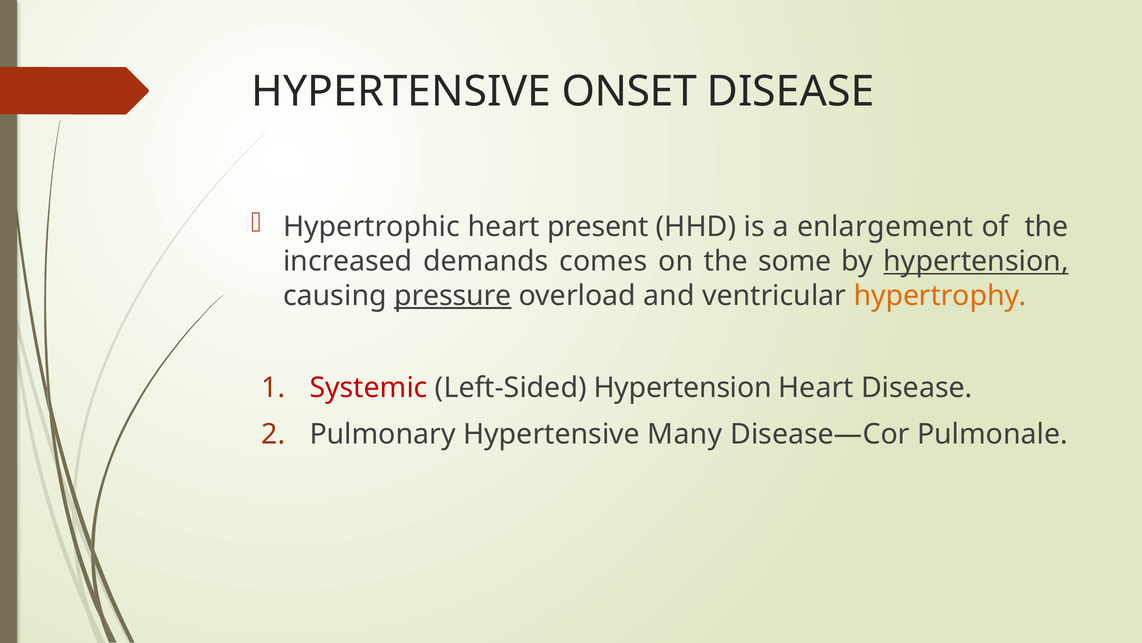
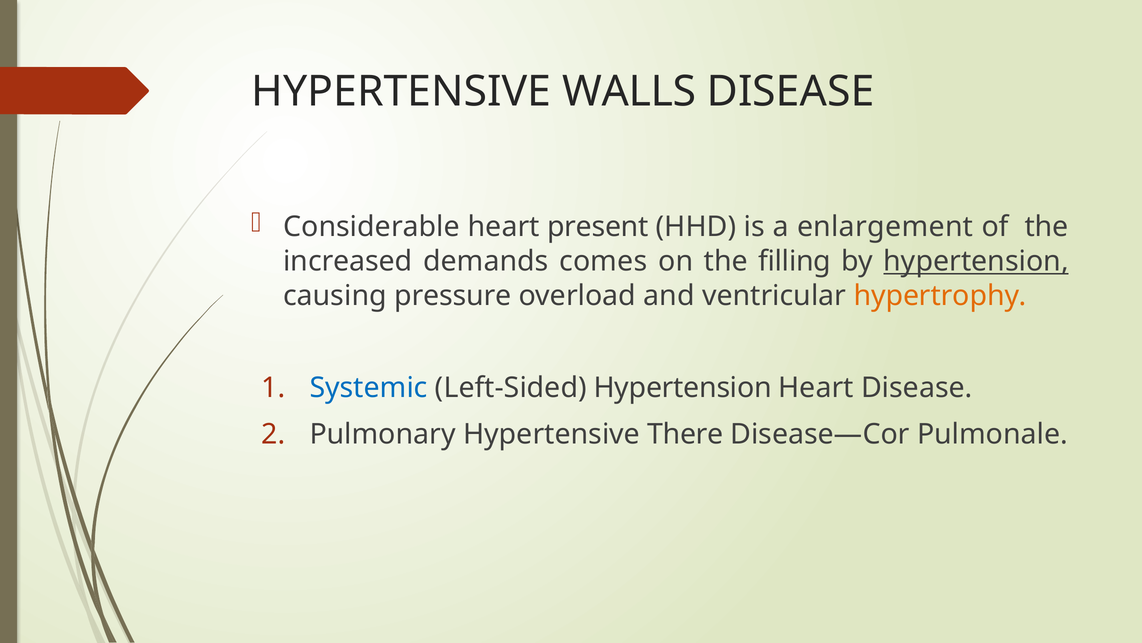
ONSET: ONSET -> WALLS (629, 91)
Hypertrophic: Hypertrophic -> Considerable (372, 227)
some: some -> filling (795, 261)
pressure underline: present -> none (453, 295)
Systemic colour: red -> blue (369, 388)
Many: Many -> There (685, 434)
